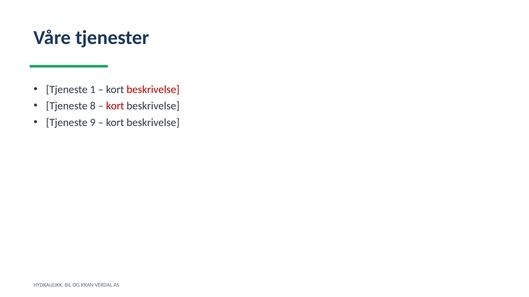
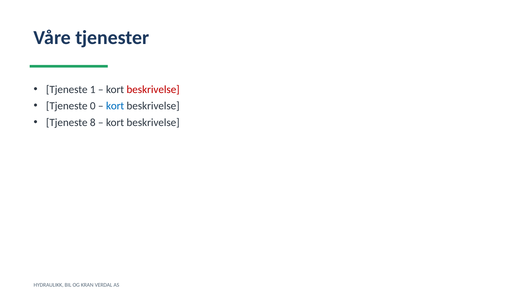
8: 8 -> 0 (93, 106)
kort colour: red -> blue (115, 106)
9: 9 -> 8 (93, 123)
